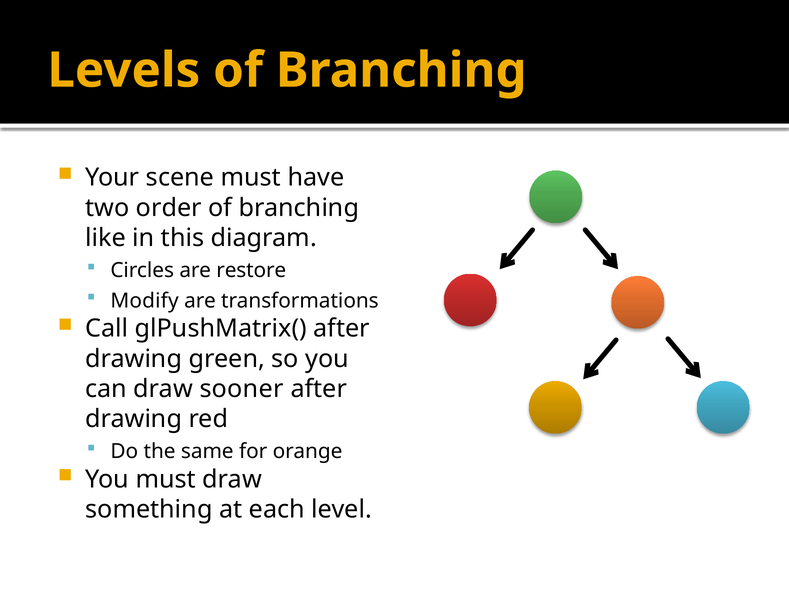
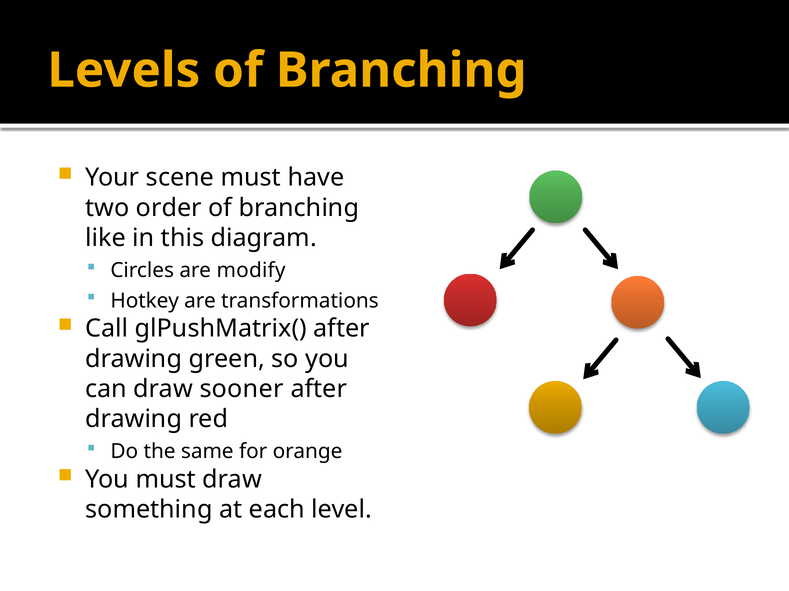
restore: restore -> modify (251, 271)
Modify: Modify -> Hotkey (145, 301)
